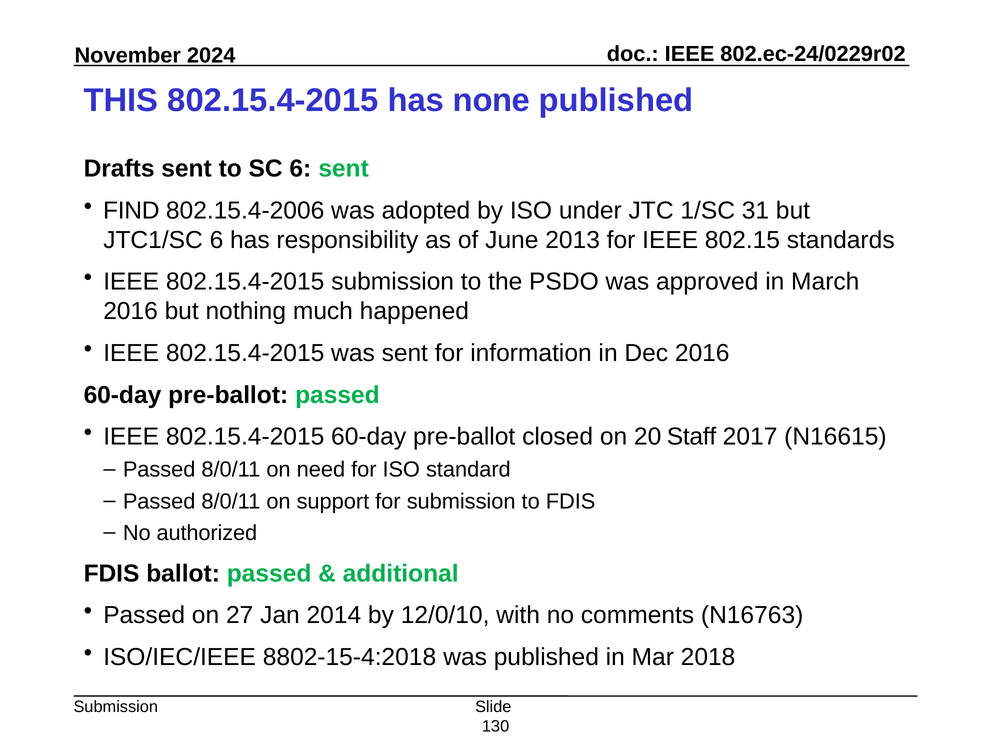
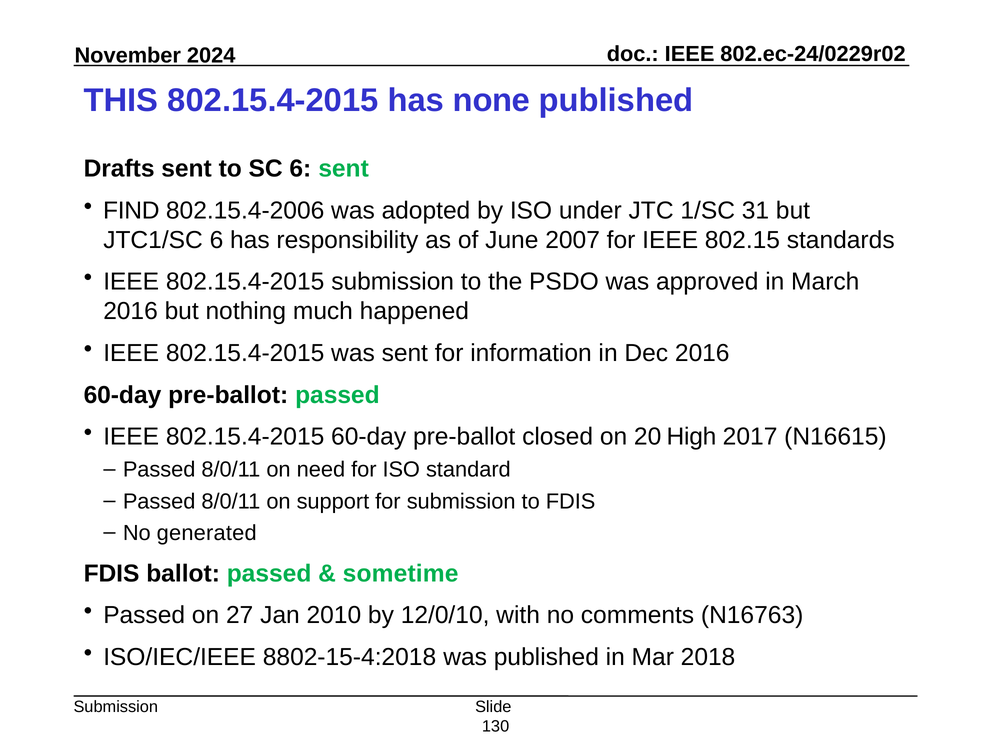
2013: 2013 -> 2007 (573, 240)
Staff: Staff -> High (692, 437)
authorized: authorized -> generated (207, 533)
additional: additional -> sometime (401, 574)
2014: 2014 -> 2010 (334, 615)
